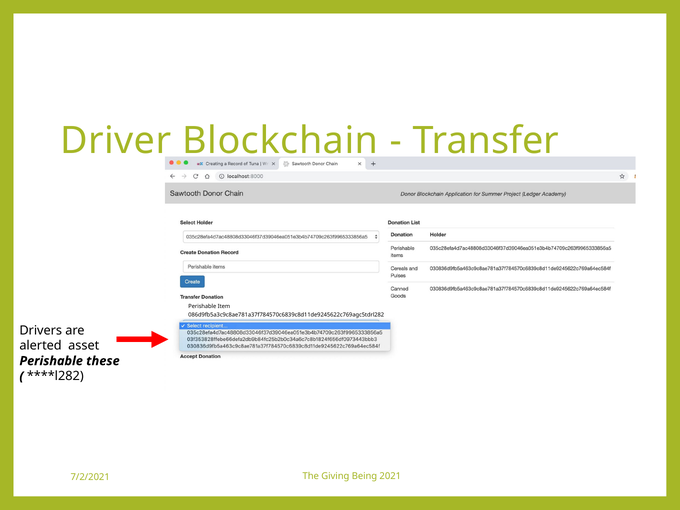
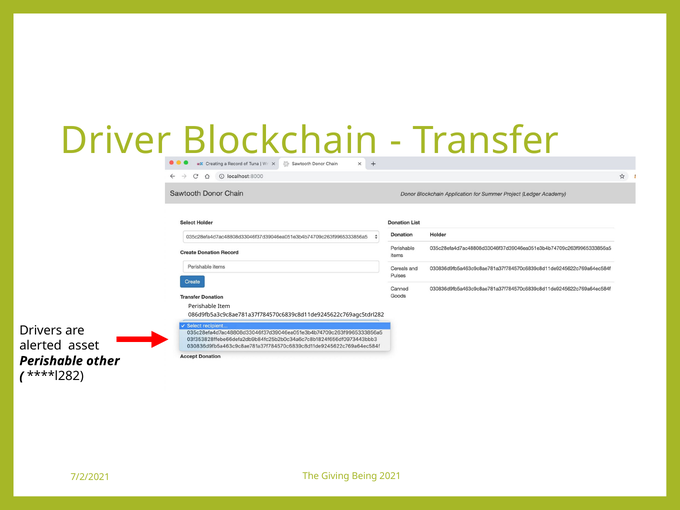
these: these -> other (103, 361)
